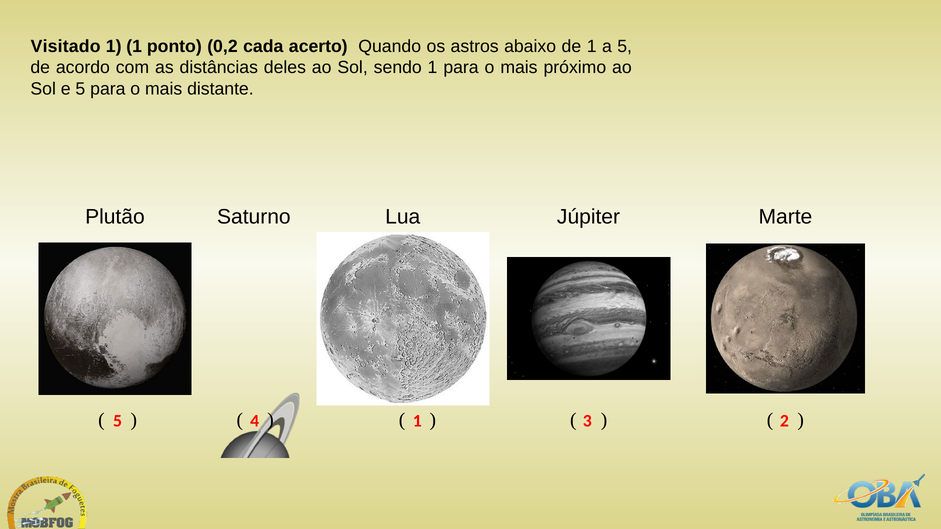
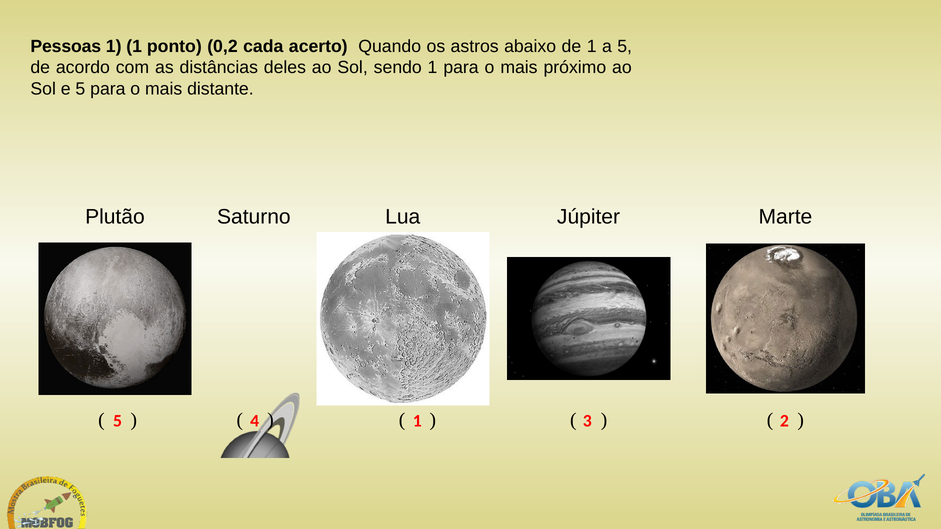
Visitado: Visitado -> Pessoas (66, 46)
